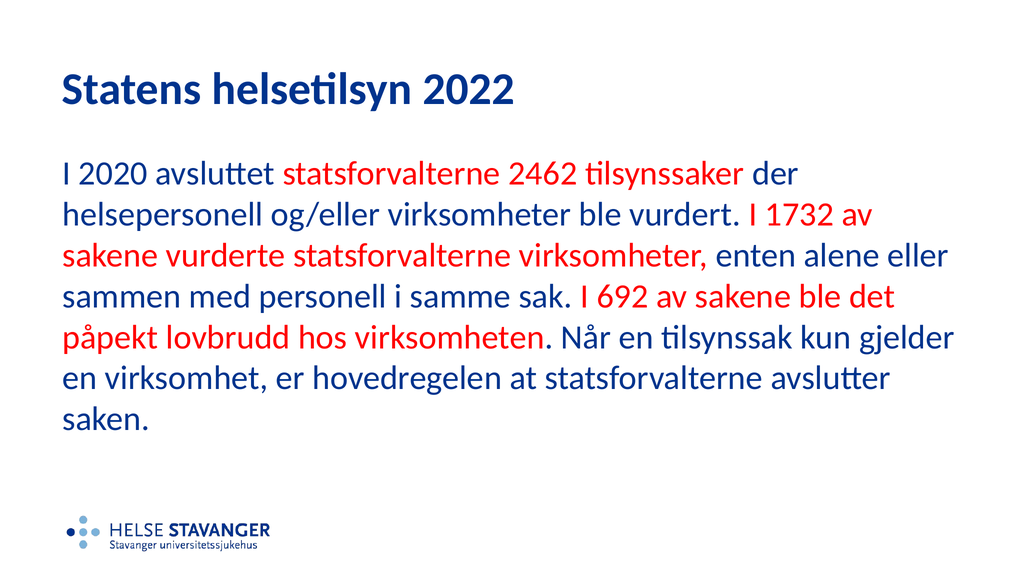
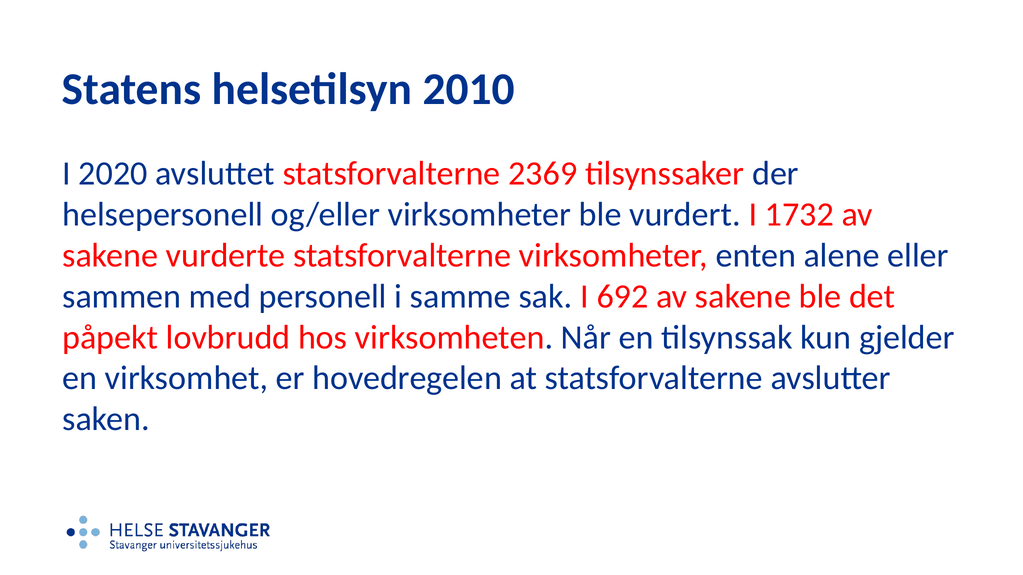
2022: 2022 -> 2010 (469, 90)
2462: 2462 -> 2369 (543, 174)
